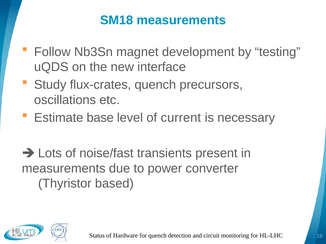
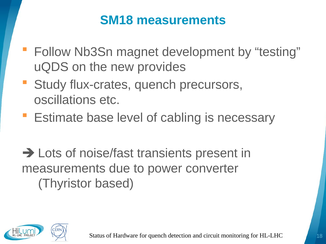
interface: interface -> provides (162, 67)
current: current -> cabling (181, 118)
